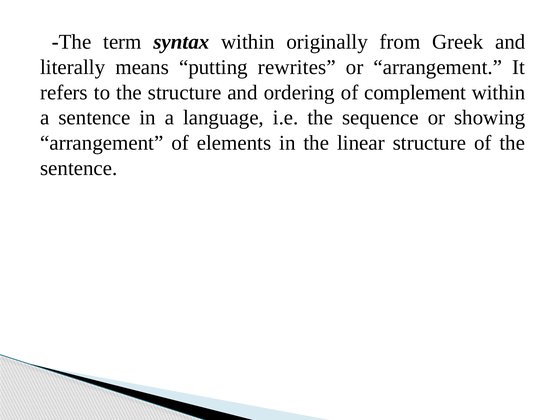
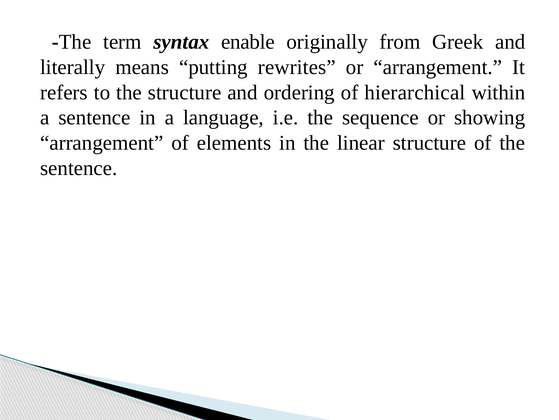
syntax within: within -> enable (248, 42)
complement: complement -> hierarchical (415, 92)
